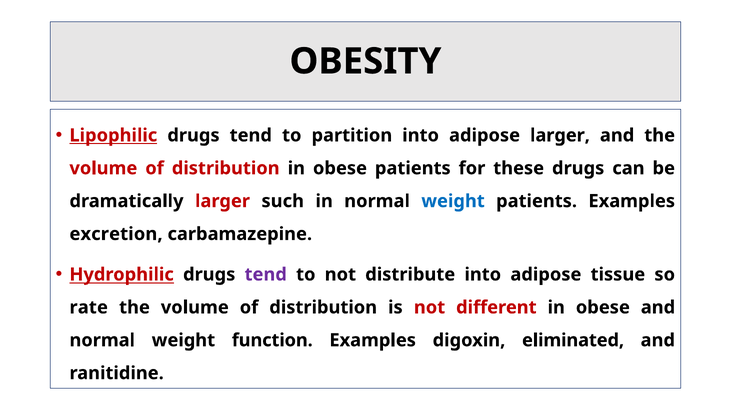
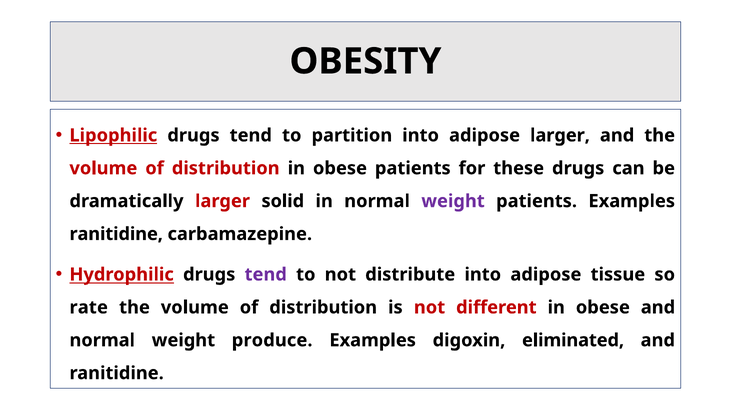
such: such -> solid (283, 201)
weight colour: blue -> purple (453, 201)
excretion: excretion -> ranitidine (116, 234)
function: function -> produce (272, 340)
